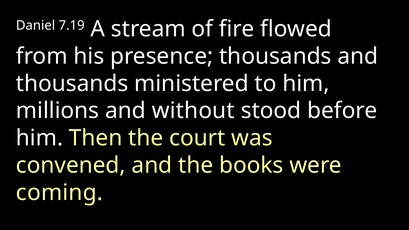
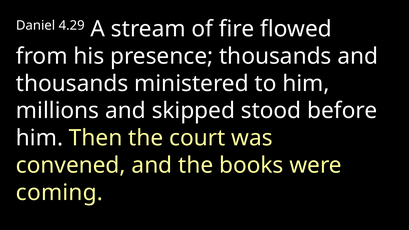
7.19: 7.19 -> 4.29 (72, 26)
without: without -> skipped (193, 111)
